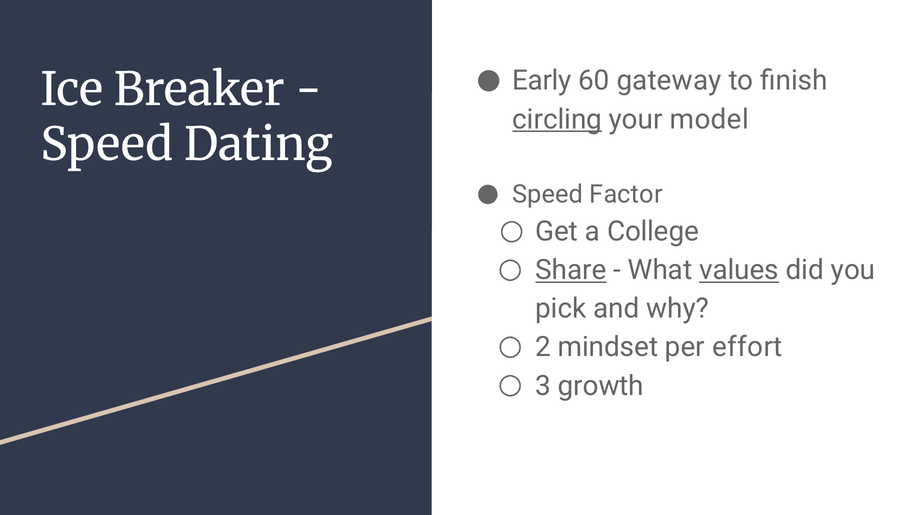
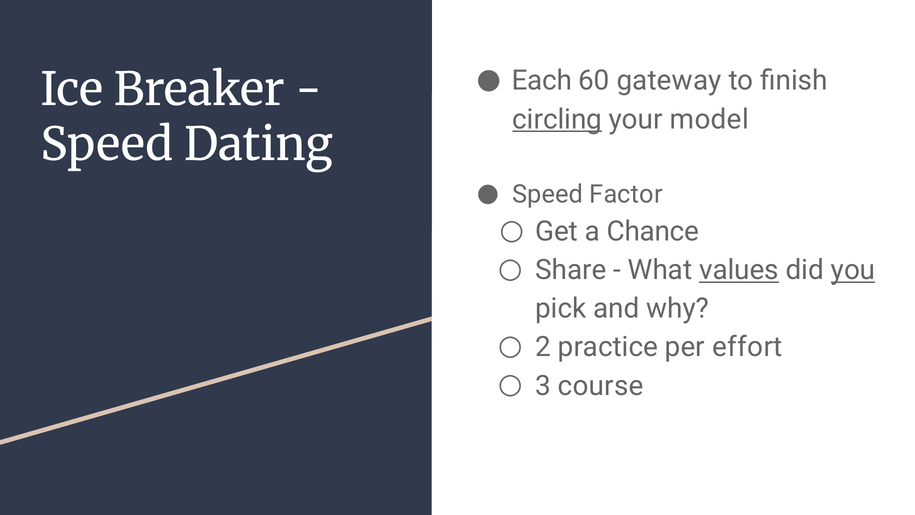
Early: Early -> Each (542, 81)
College: College -> Chance (653, 231)
Share underline: present -> none (571, 270)
you underline: none -> present (853, 270)
mindset: mindset -> practice (608, 347)
growth: growth -> course (601, 386)
